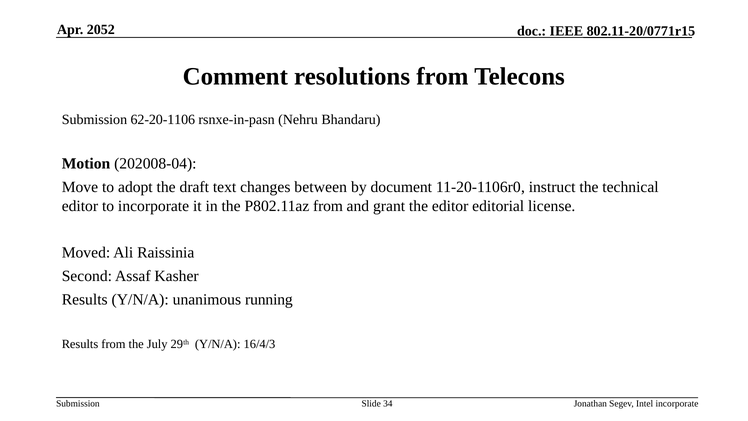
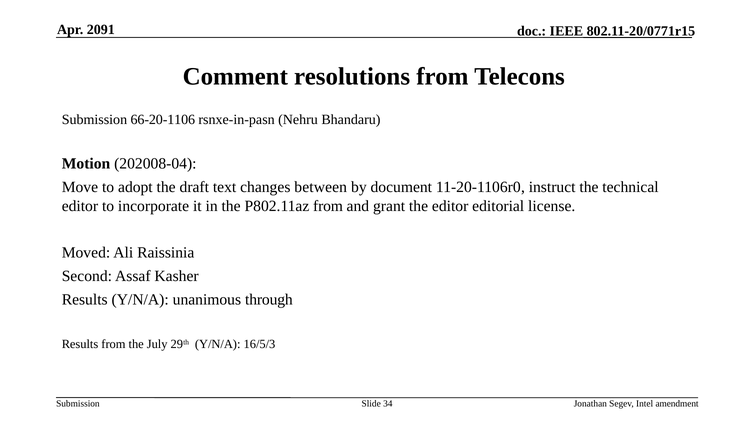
2052: 2052 -> 2091 (101, 30)
62-20-1106: 62-20-1106 -> 66-20-1106 (163, 120)
running: running -> through (269, 299)
16/4/3: 16/4/3 -> 16/5/3 (259, 344)
Intel incorporate: incorporate -> amendment (677, 404)
